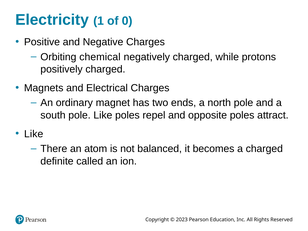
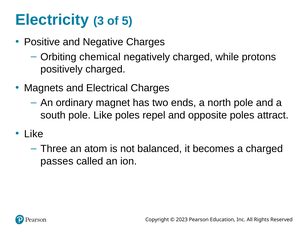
1: 1 -> 3 (99, 21)
0: 0 -> 5 (127, 21)
There: There -> Three (54, 149)
definite: definite -> passes (57, 161)
